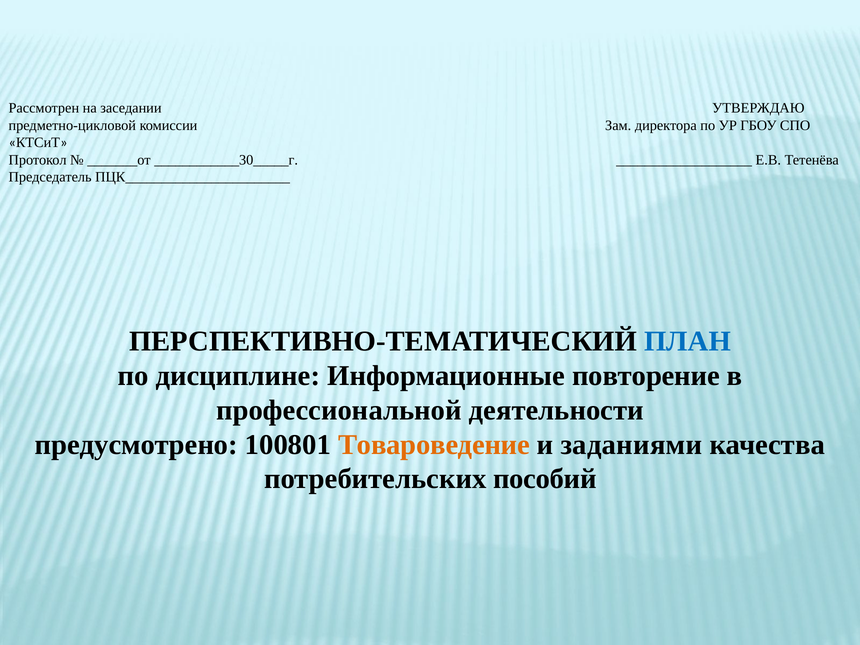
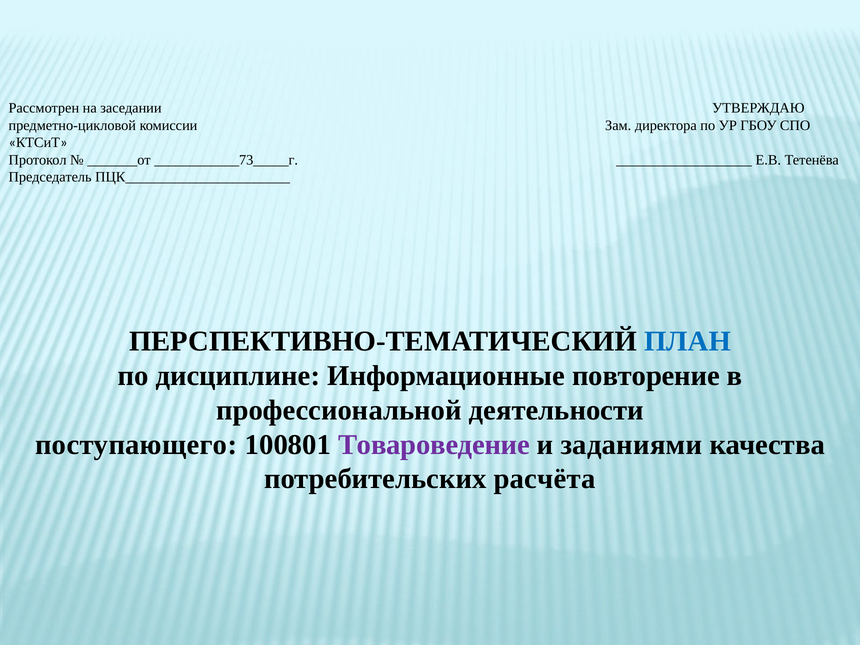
____________30_____г: ____________30_____г -> ____________73_____г (226, 160)
предусмотрено: предусмотрено -> поступающего (136, 445)
Товароведение colour: orange -> purple (434, 445)
пособий: пособий -> расчёта (545, 479)
